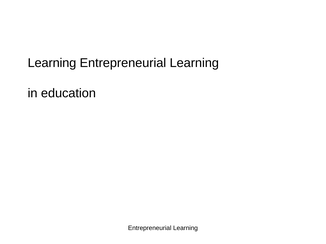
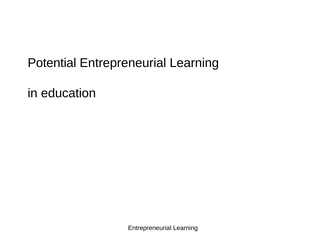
Learning: Learning -> Potential (52, 63)
